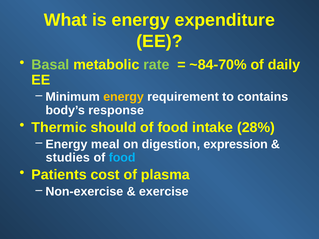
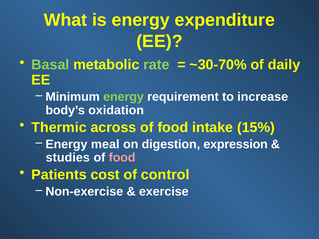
~84-70%: ~84-70% -> ~30-70% (218, 65)
energy colour: yellow -> light green (123, 97)
contains: contains -> increase (263, 97)
response: response -> oxidation (116, 110)
should: should -> across (113, 127)
28%: 28% -> 15% (256, 127)
food colour: light blue -> pink (122, 158)
plasma: plasma -> control (165, 175)
